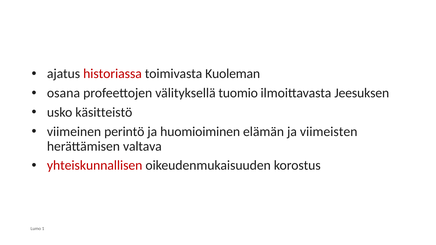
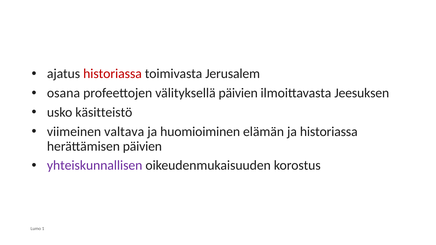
Kuoleman: Kuoleman -> Jerusalem (233, 74)
välityksellä tuomio: tuomio -> päivien (238, 93)
perintö: perintö -> valtava (124, 132)
ja viimeisten: viimeisten -> historiassa (329, 132)
herättämisen valtava: valtava -> päivien (142, 146)
yhteiskunnallisen colour: red -> purple (95, 166)
